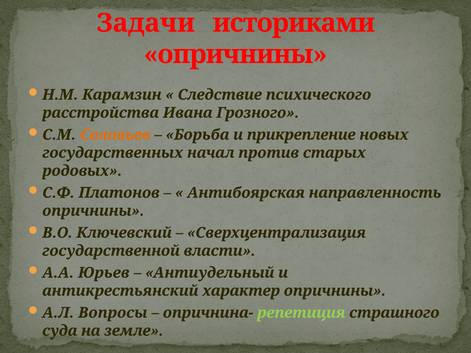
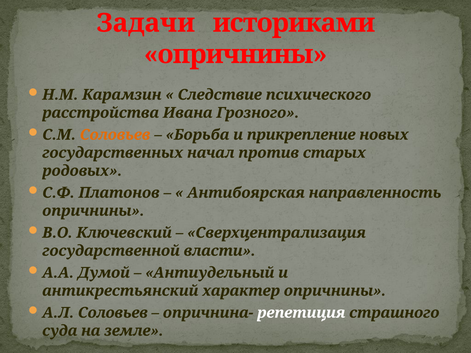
Юрьев: Юрьев -> Думой (104, 273)
А.Л Вопросы: Вопросы -> Соловьев (113, 313)
репетиция colour: light green -> white (301, 313)
